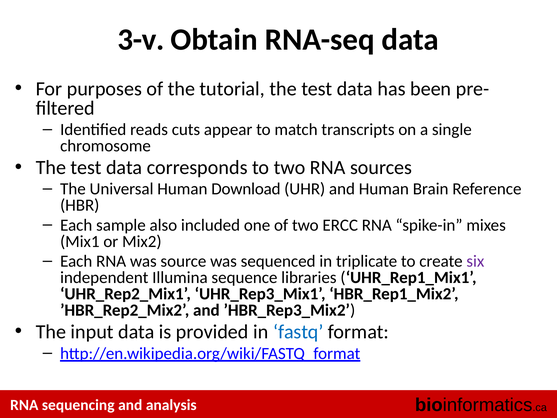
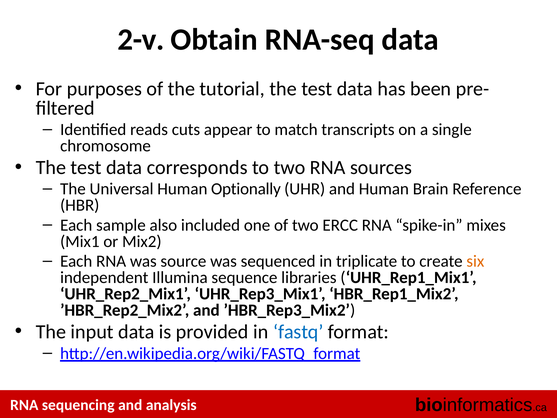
3-v: 3-v -> 2-v (141, 40)
Download: Download -> Optionally (246, 189)
six colour: purple -> orange (475, 261)
